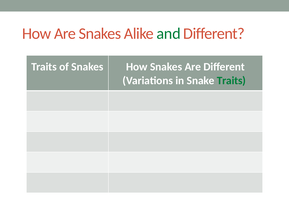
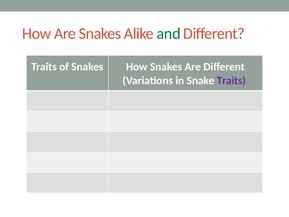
Traits colour: green -> purple (231, 80)
